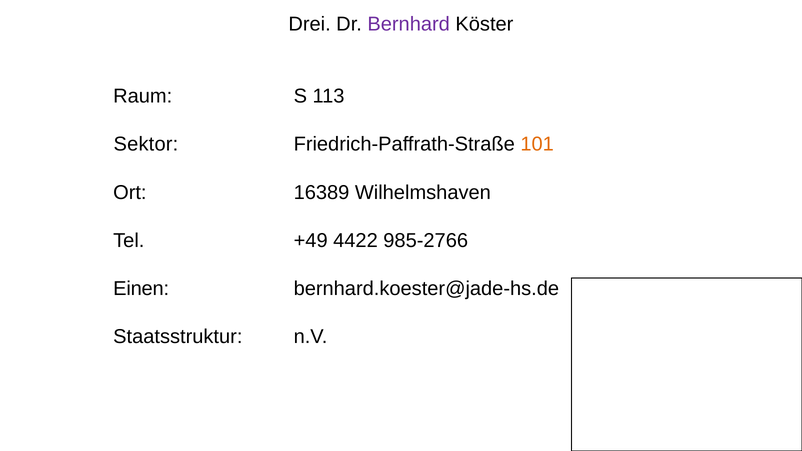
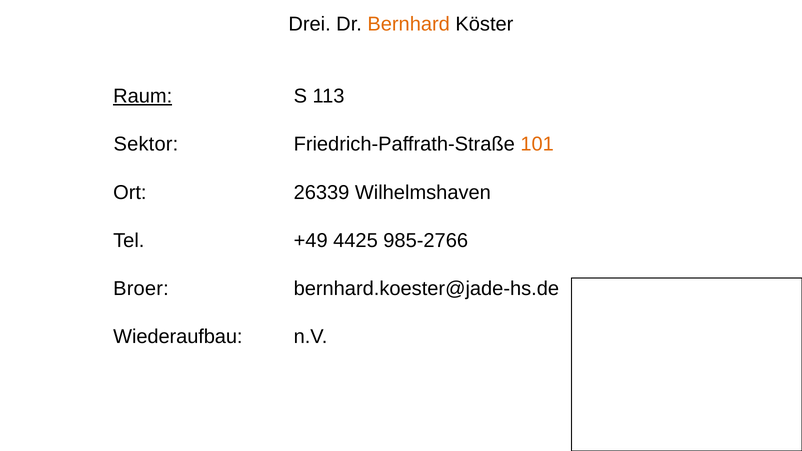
Bernhard colour: purple -> orange (409, 24)
Raum underline: none -> present (143, 96)
16389: 16389 -> 26339 (322, 192)
4422: 4422 -> 4425 (355, 241)
Einen: Einen -> Broer (141, 289)
Staatsstruktur: Staatsstruktur -> Wiederaufbau (178, 337)
